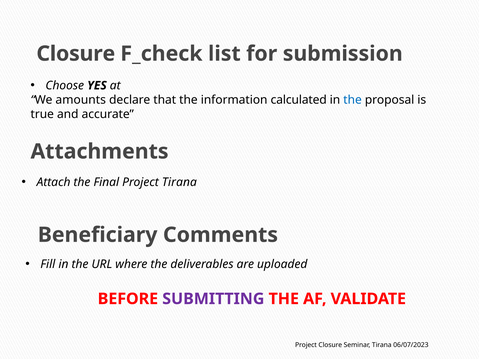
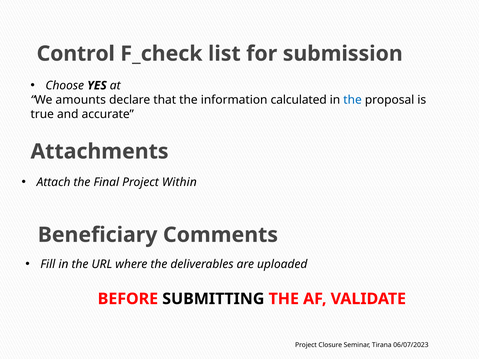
Closure: Closure -> Control (76, 54)
Project Tirana: Tirana -> Within (179, 182)
SUBMITTING colour: purple -> black (213, 299)
